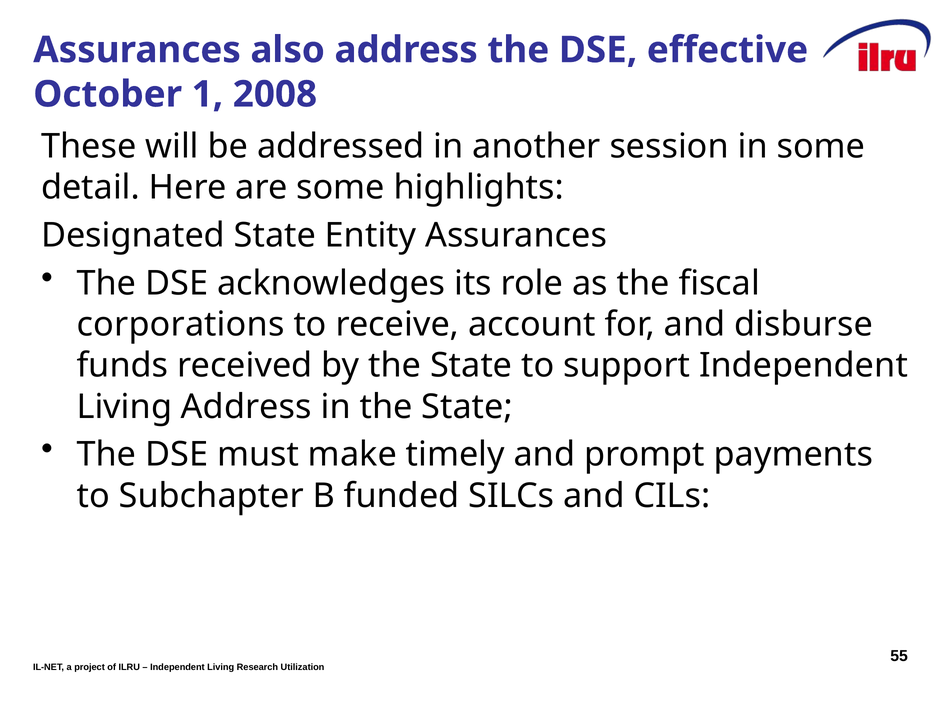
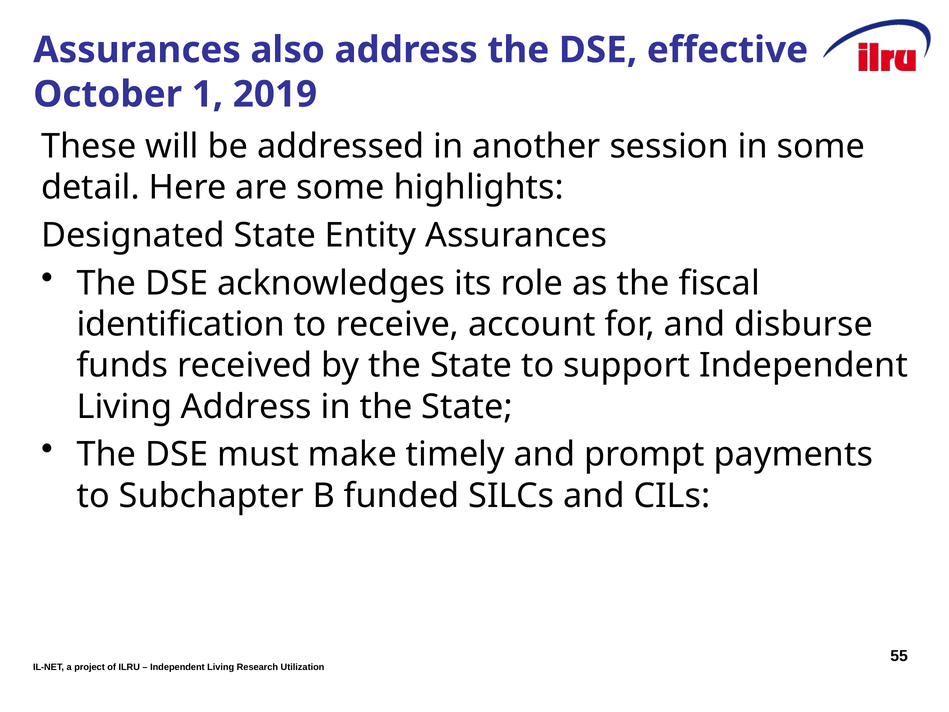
2008: 2008 -> 2019 (275, 94)
corporations: corporations -> identification (181, 324)
